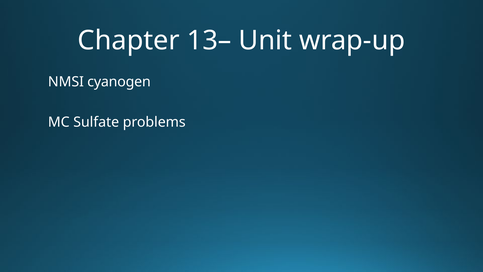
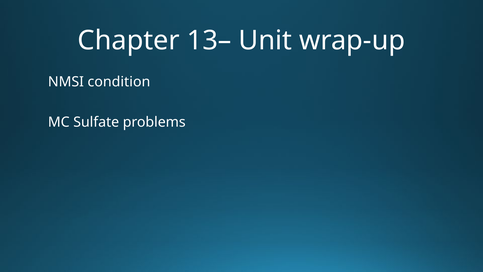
cyanogen: cyanogen -> condition (119, 82)
